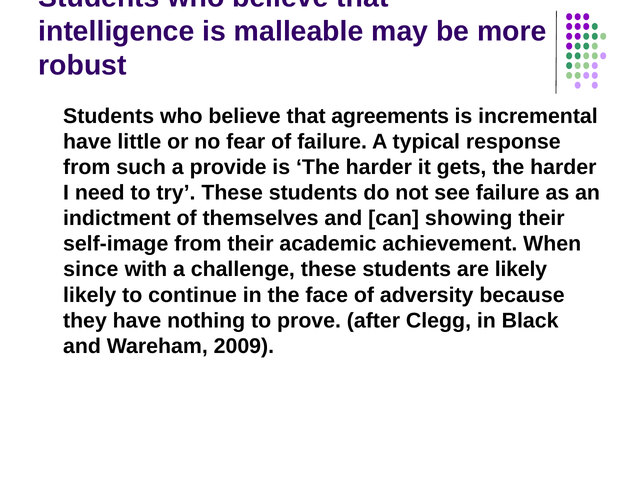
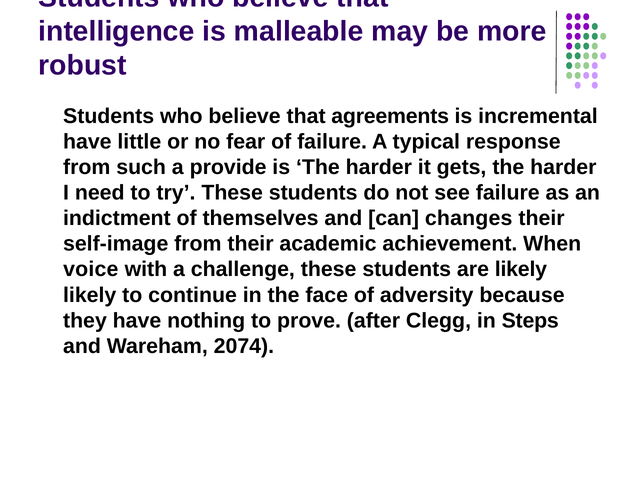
showing: showing -> changes (469, 218)
since: since -> voice (91, 270)
Black: Black -> Steps (530, 321)
2009: 2009 -> 2074 (244, 346)
